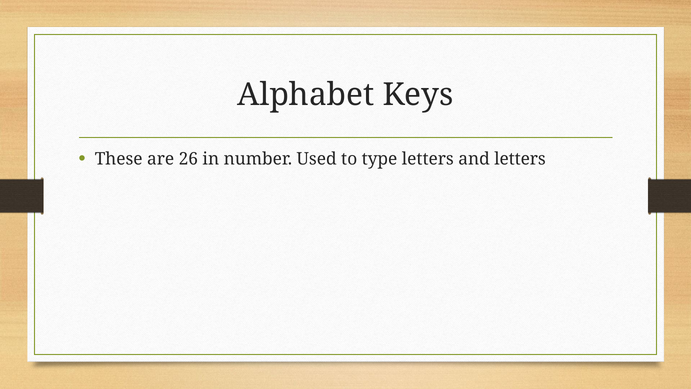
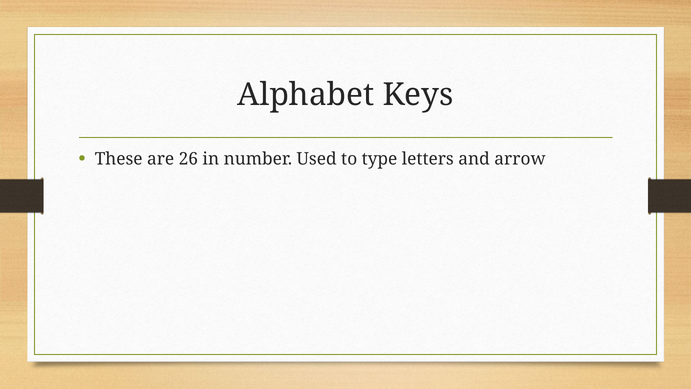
and letters: letters -> arrow (520, 159)
